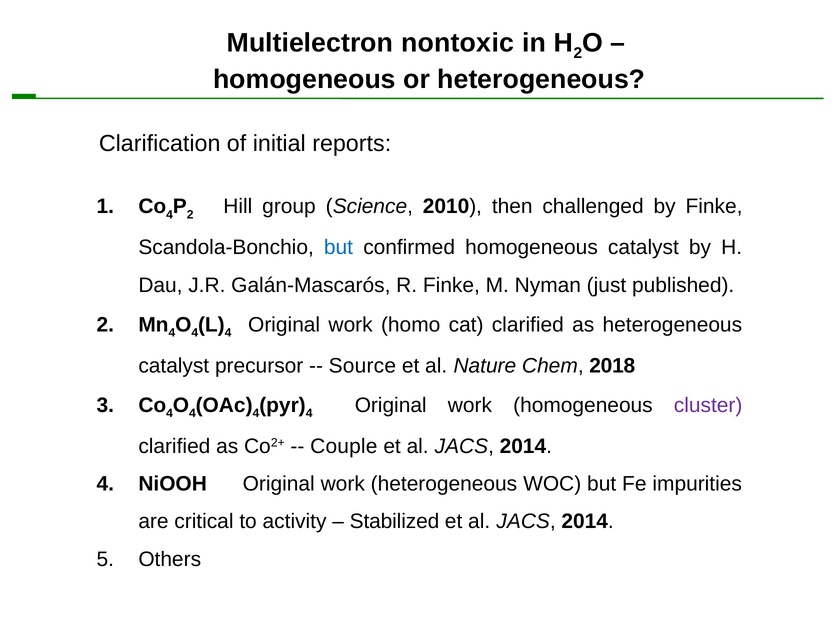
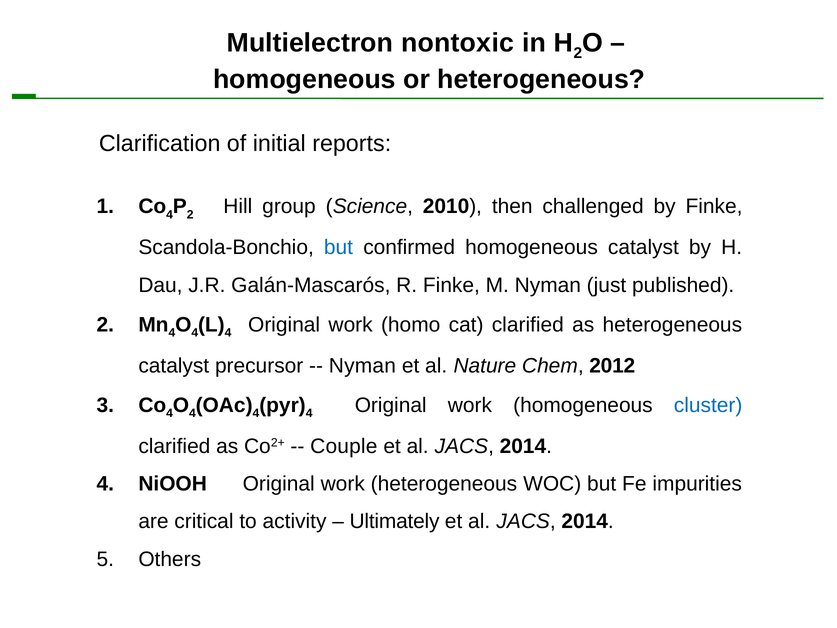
Source: Source -> Nyman (362, 366)
2018: 2018 -> 2012 (612, 366)
cluster colour: purple -> blue (708, 405)
Stabilized: Stabilized -> Ultimately (395, 521)
